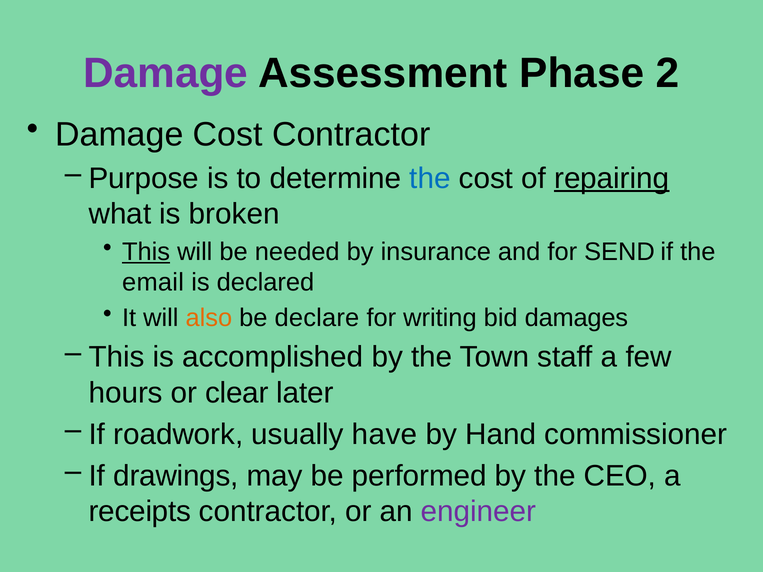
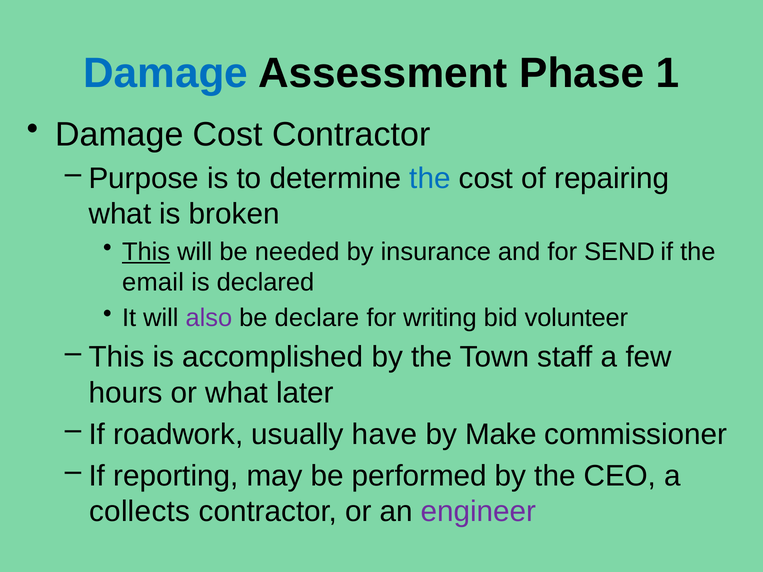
Damage colour: purple -> blue (166, 74)
2: 2 -> 1 (668, 74)
repairing underline: present -> none (612, 178)
also colour: orange -> purple (209, 318)
damages: damages -> volunteer (576, 318)
or clear: clear -> what (237, 393)
Hand: Hand -> Make (501, 435)
drawings: drawings -> reporting (176, 476)
receipts: receipts -> collects (140, 512)
